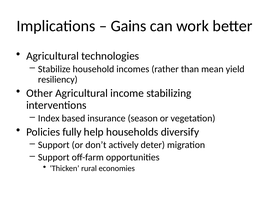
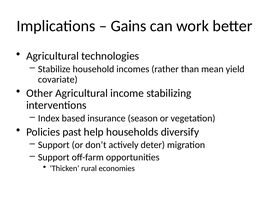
resiliency: resiliency -> covariate (58, 79)
fully: fully -> past (72, 132)
